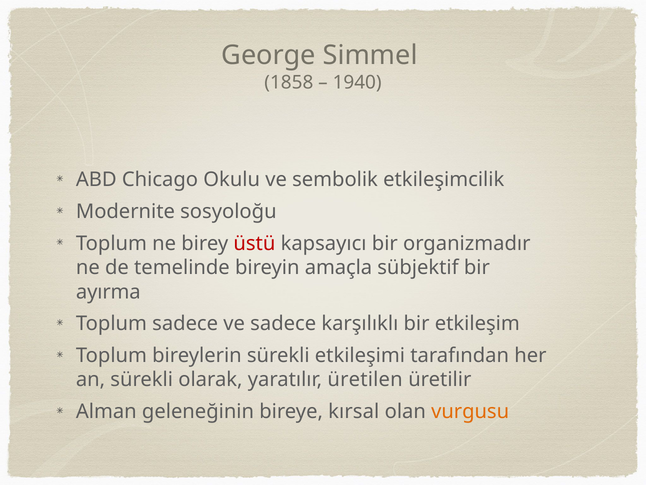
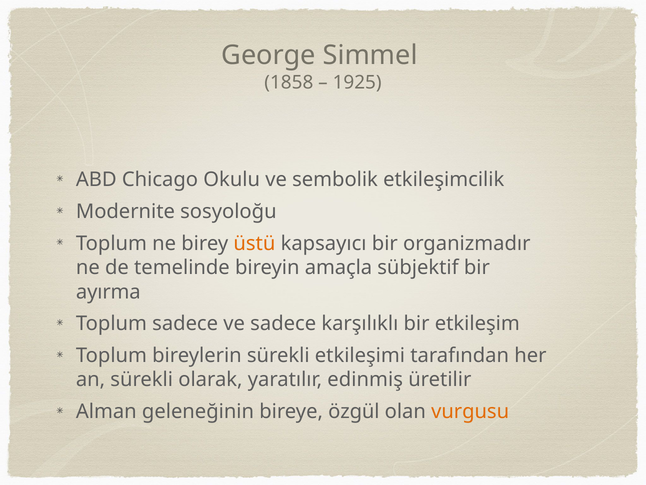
1940: 1940 -> 1925 (357, 82)
üstü colour: red -> orange (254, 243)
üretilen: üretilen -> edinmiş (365, 379)
kırsal: kırsal -> özgül (354, 411)
